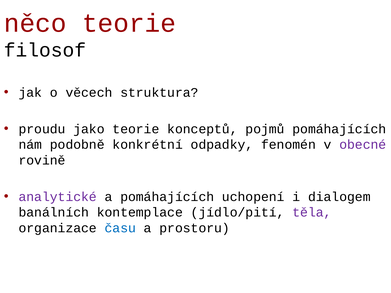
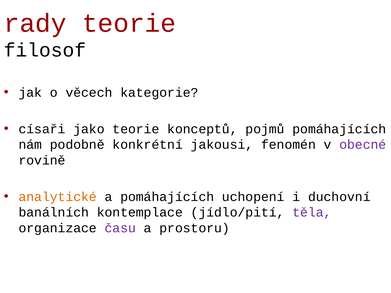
něco: něco -> rady (35, 23)
struktura: struktura -> kategorie (159, 93)
proudu: proudu -> císaři (42, 129)
odpadky: odpadky -> jakousi (222, 145)
analytické colour: purple -> orange (58, 197)
dialogem: dialogem -> duchovní (339, 197)
času colour: blue -> purple (120, 228)
